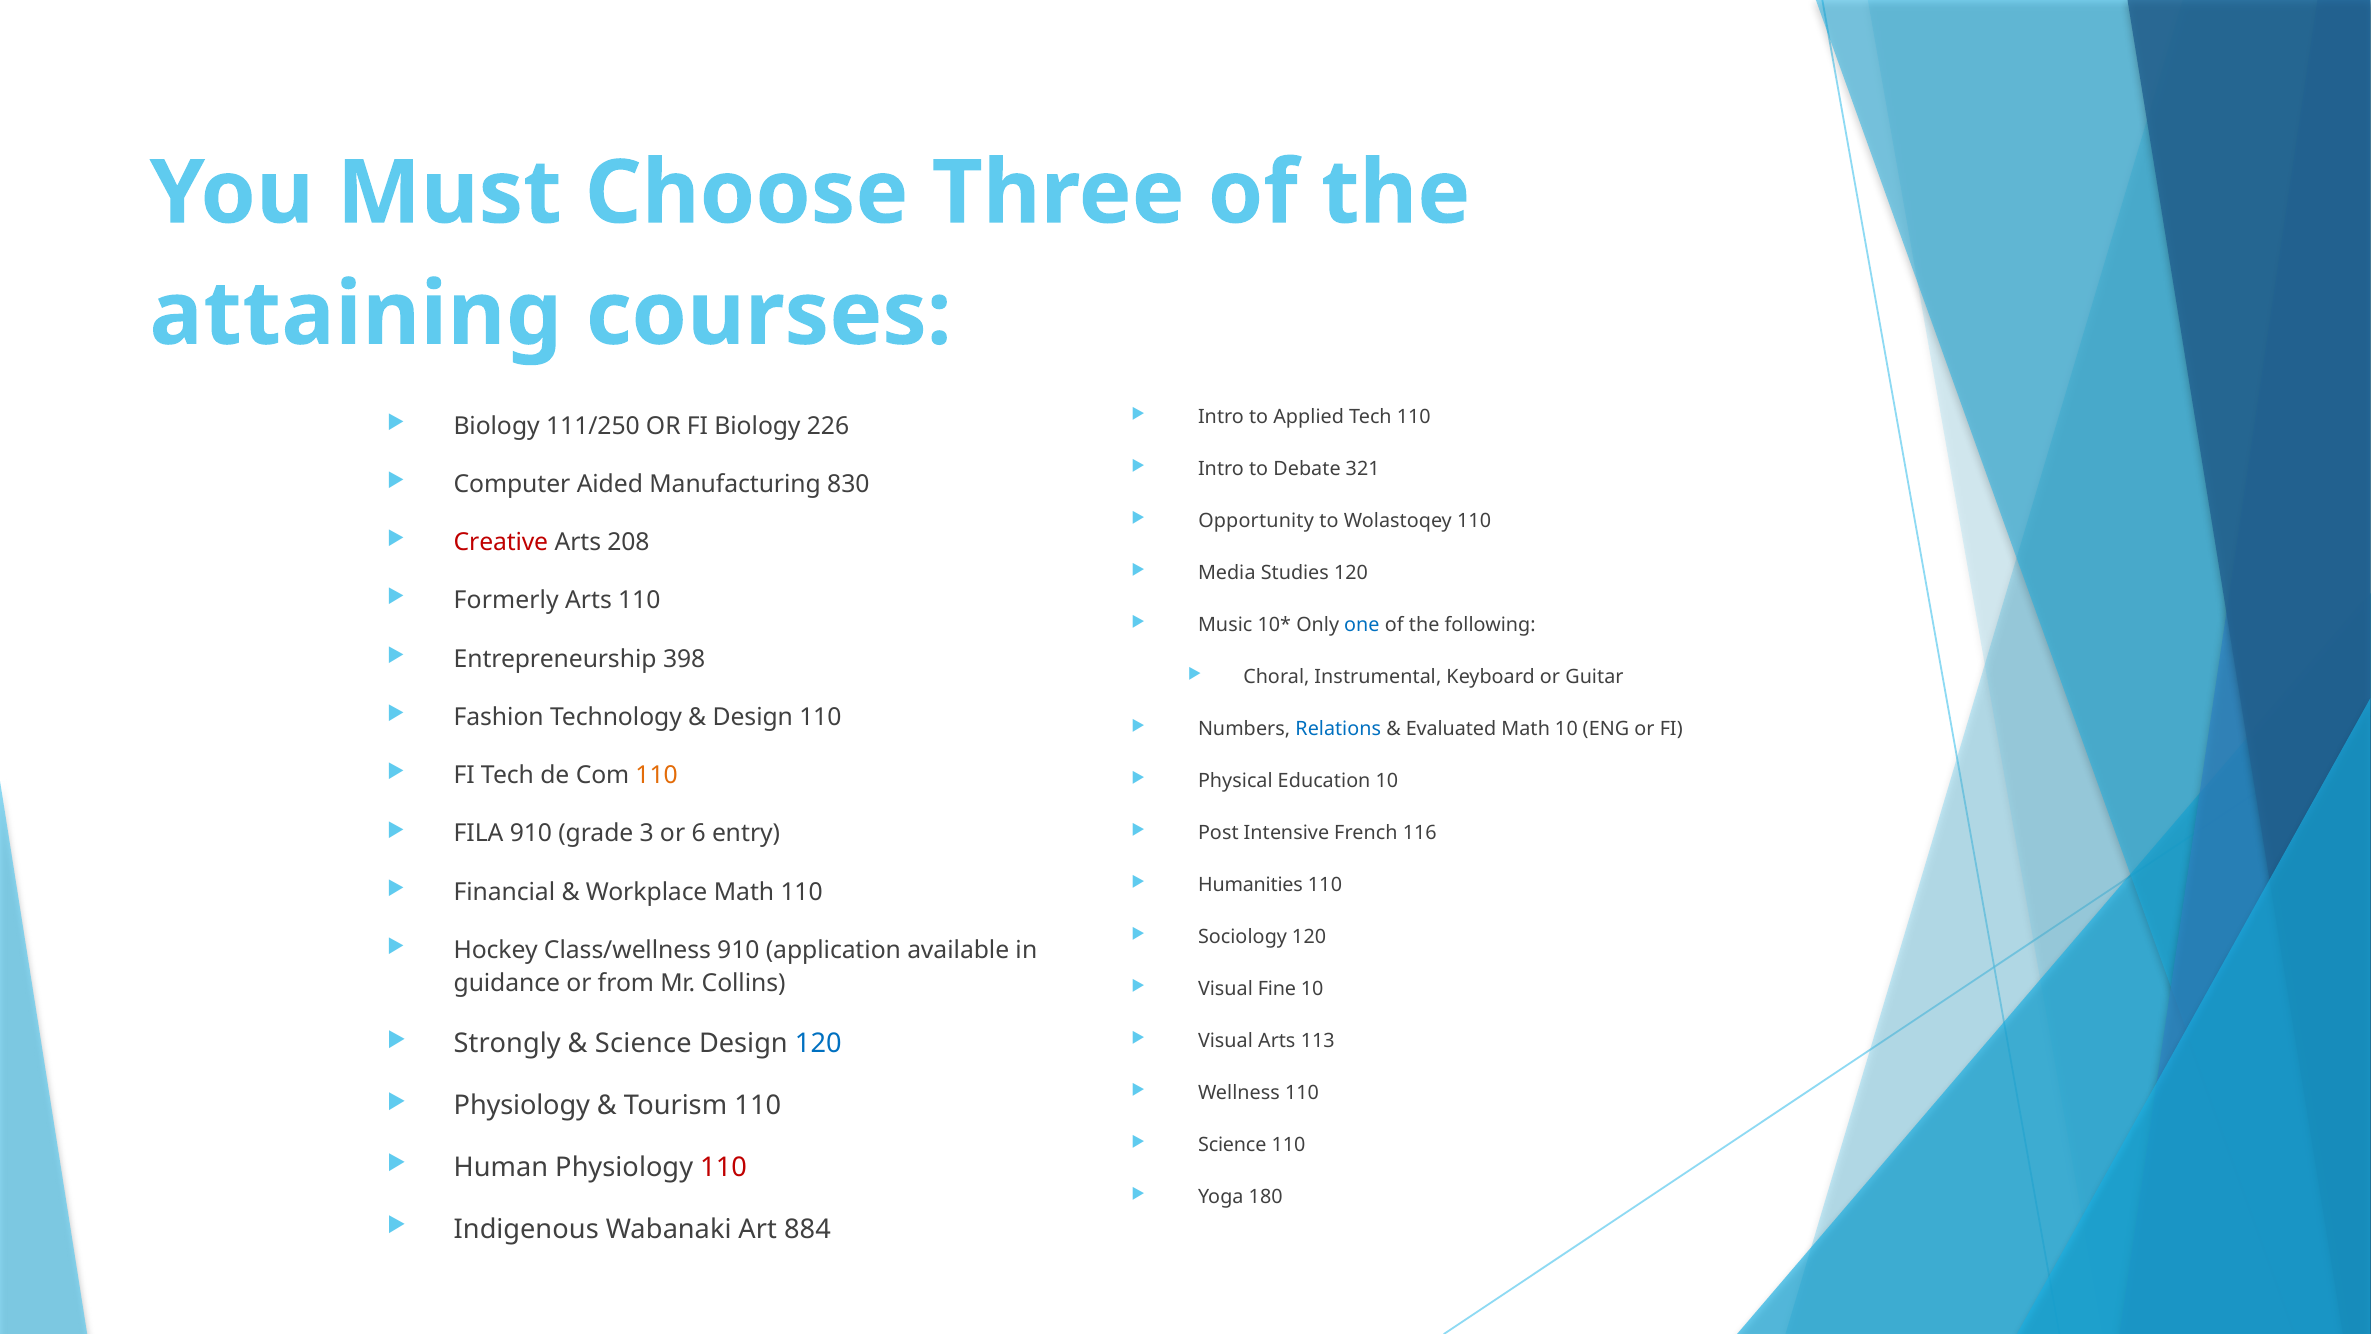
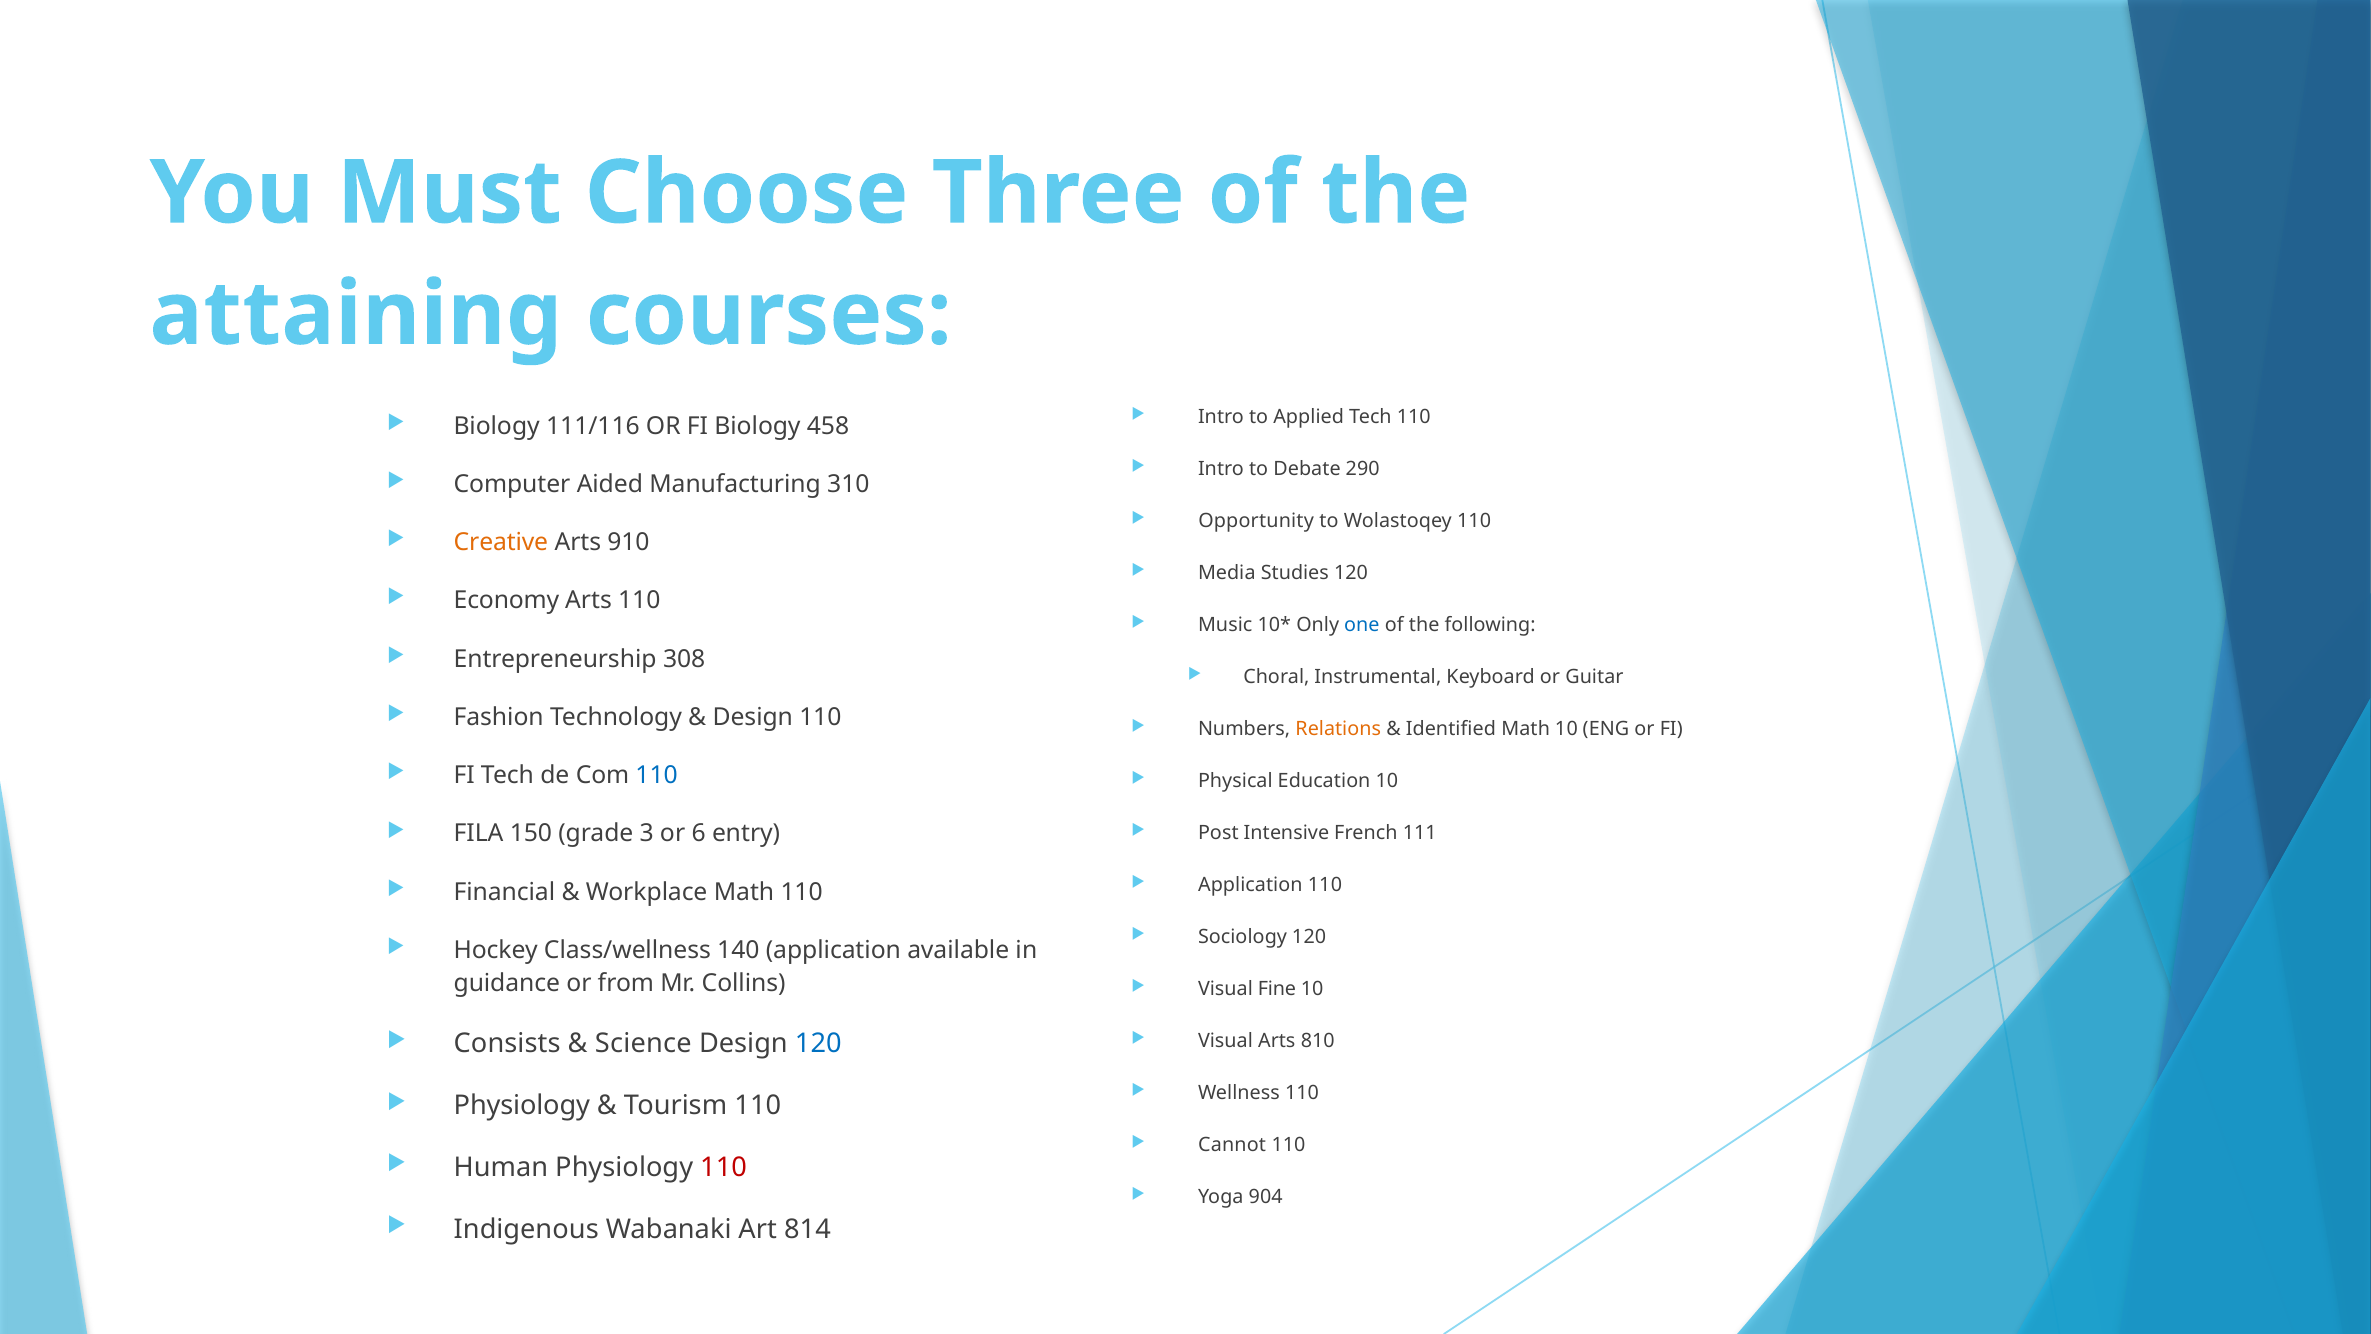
111/250: 111/250 -> 111/116 (593, 426)
226: 226 -> 458 (828, 426)
321: 321 -> 290 (1363, 469)
830: 830 -> 310 (848, 484)
Creative colour: red -> orange (501, 542)
208: 208 -> 910 (628, 542)
Formerly: Formerly -> Economy (506, 601)
398: 398 -> 308 (684, 659)
Relations colour: blue -> orange (1338, 729)
Evaluated: Evaluated -> Identified (1451, 729)
110 colour: orange -> blue (657, 775)
FILA 910: 910 -> 150 (531, 834)
116: 116 -> 111 (1420, 833)
Humanities: Humanities -> Application (1250, 885)
Class/wellness 910: 910 -> 140 (738, 950)
Strongly: Strongly -> Consists (507, 1044)
113: 113 -> 810 (1318, 1041)
Science: Science -> Cannot (1232, 1145)
180: 180 -> 904 (1266, 1197)
884: 884 -> 814 (807, 1229)
